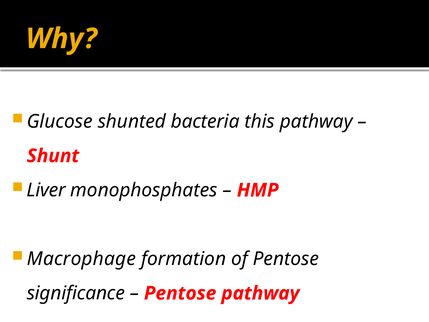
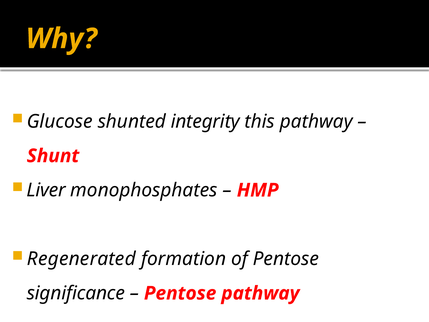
bacteria: bacteria -> integrity (205, 121)
Macrophage: Macrophage -> Regenerated (81, 259)
